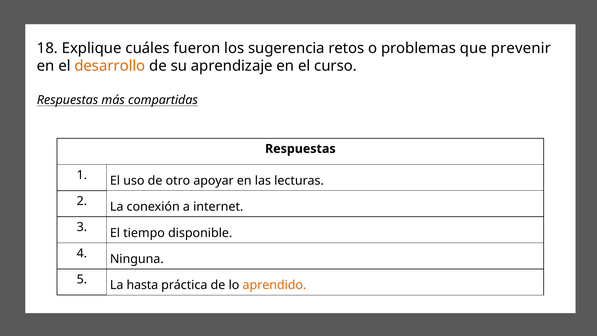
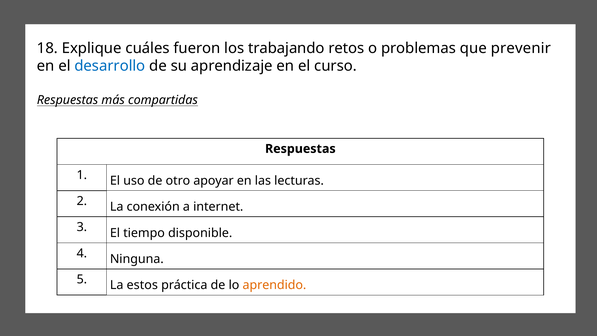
sugerencia: sugerencia -> trabajando (286, 48)
desarrollo colour: orange -> blue (110, 66)
hasta: hasta -> estos (142, 285)
